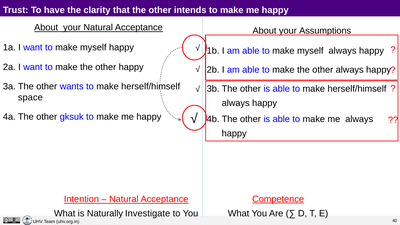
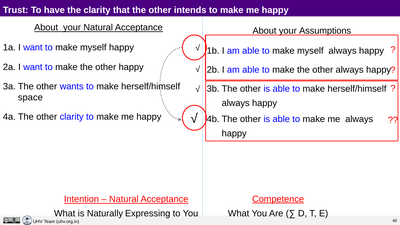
other gksuk: gksuk -> clarity (72, 117)
Investigate: Investigate -> Expressing (148, 214)
